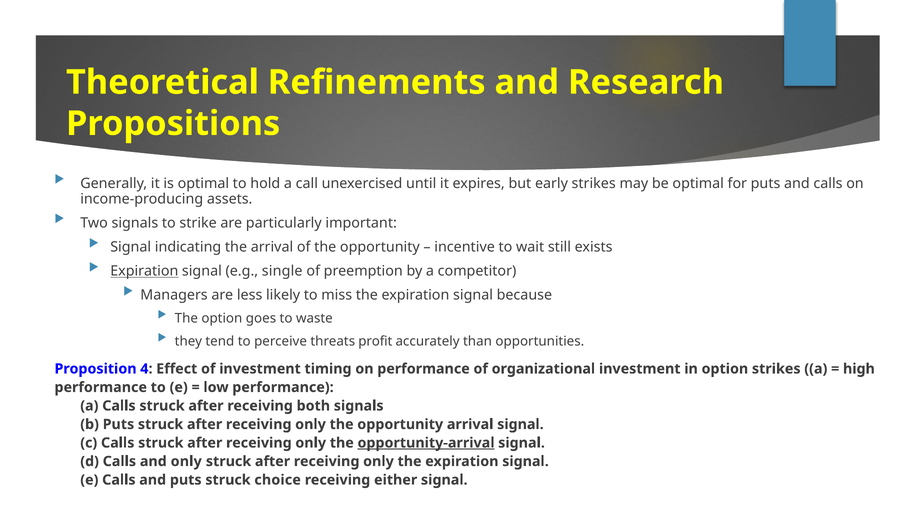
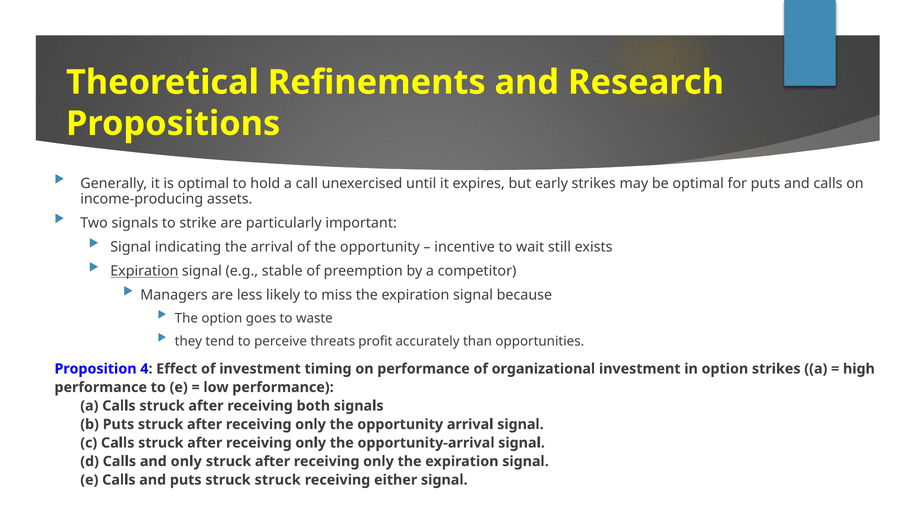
single: single -> stable (282, 271)
opportunity-arrival underline: present -> none (426, 443)
struck choice: choice -> struck (278, 480)
